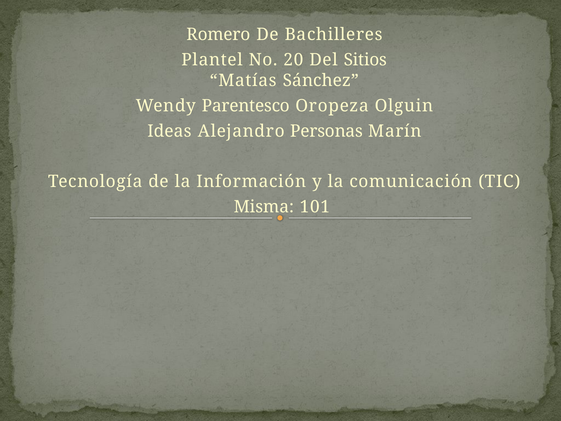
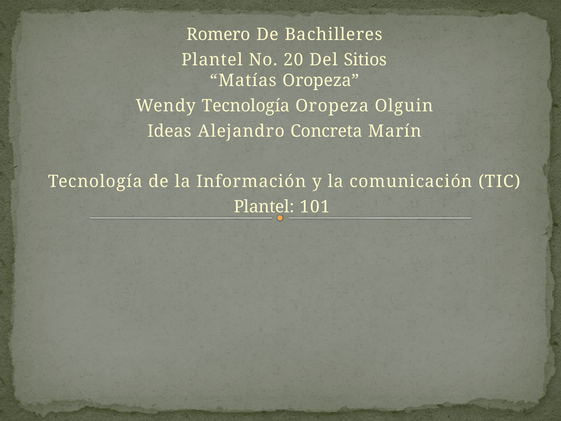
Matías Sánchez: Sánchez -> Oropeza (321, 80)
Wendy Parentesco: Parentesco -> Tecnología (246, 106)
Personas: Personas -> Concreta (327, 131)
Misma: Misma -> Plantel (264, 207)
